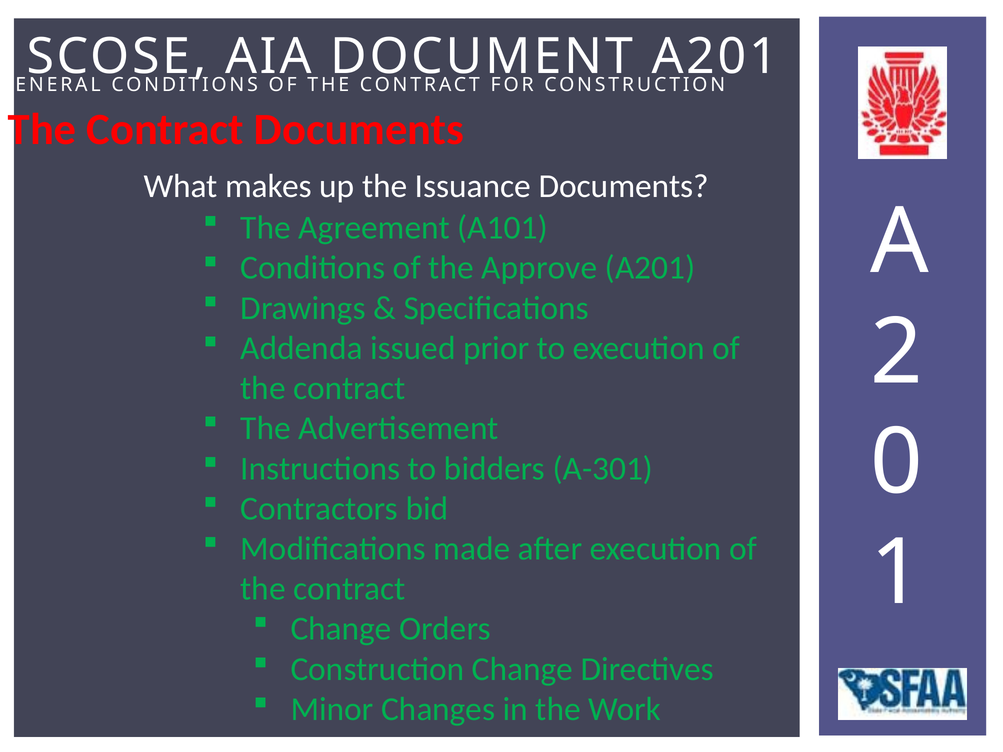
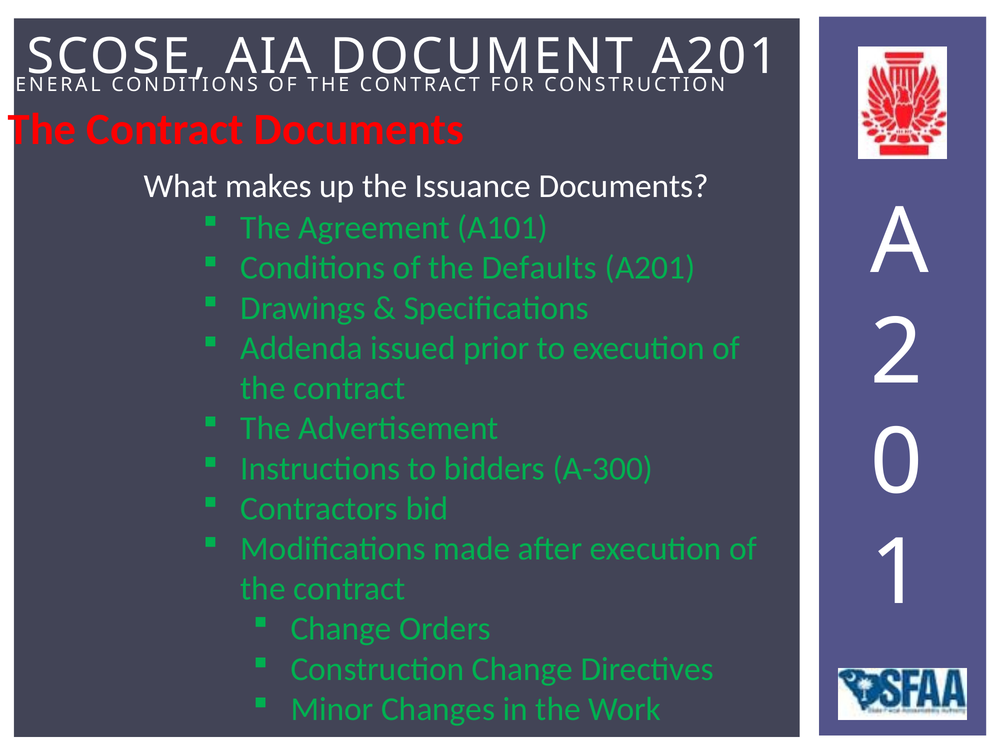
Approve: Approve -> Defaults (539, 268)
A-301: A-301 -> A-300 (603, 469)
